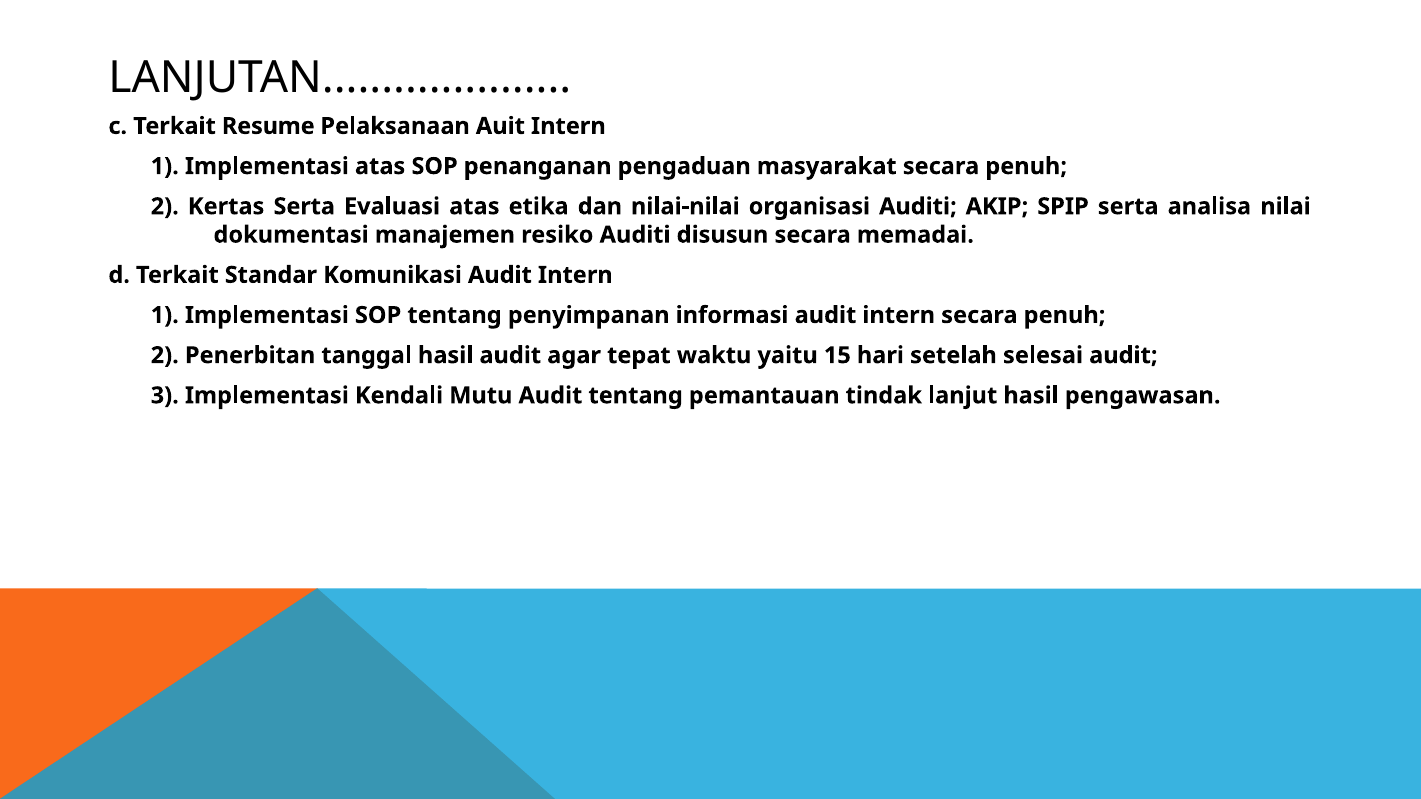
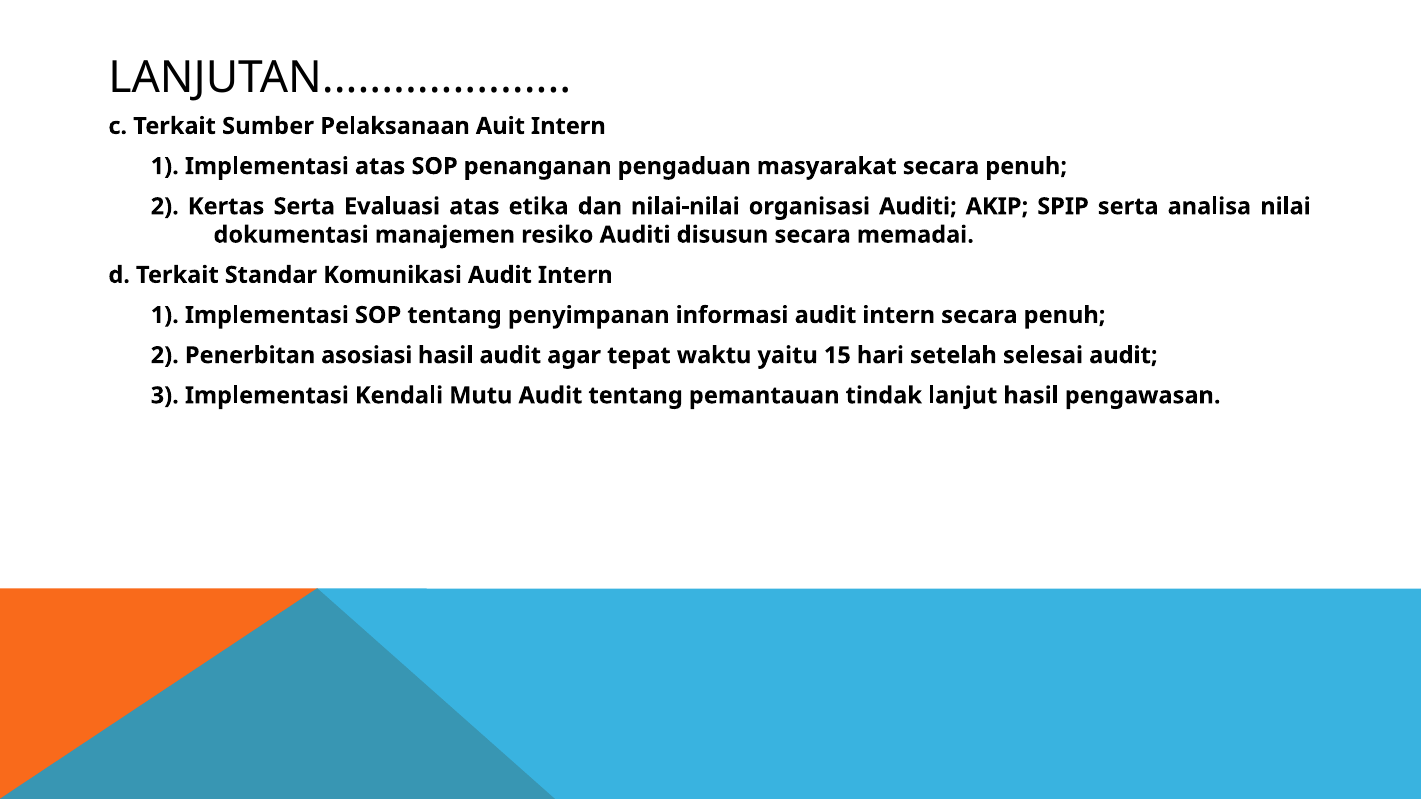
Resume: Resume -> Sumber (268, 126)
tanggal: tanggal -> asosiasi (367, 356)
